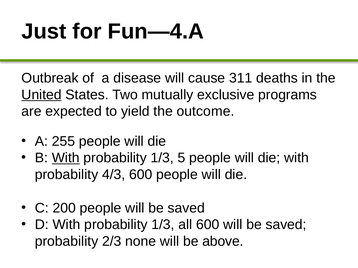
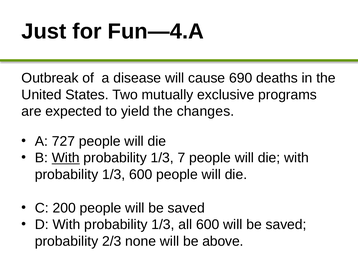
311: 311 -> 690 (241, 78)
United underline: present -> none (42, 95)
outcome: outcome -> changes (205, 112)
255: 255 -> 727 (63, 141)
5: 5 -> 7 (181, 158)
4/3: 4/3 -> 1/3 (114, 175)
